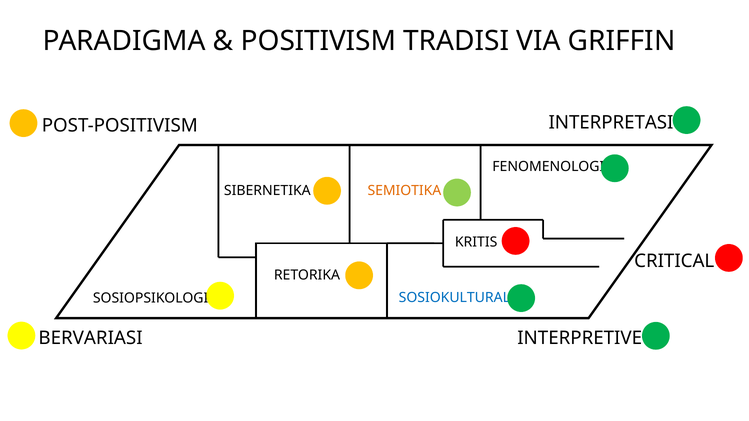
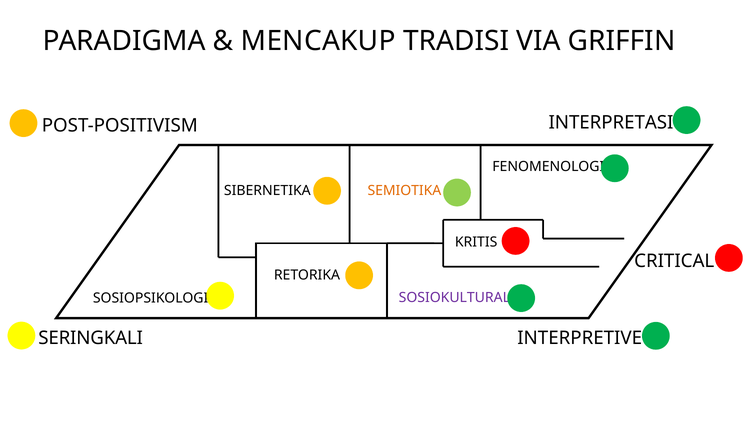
POSITIVISM: POSITIVISM -> MENCAKUP (318, 41)
SOSIOKULTURAL colour: blue -> purple (454, 298)
BERVARIASI: BERVARIASI -> SERINGKALI (91, 338)
